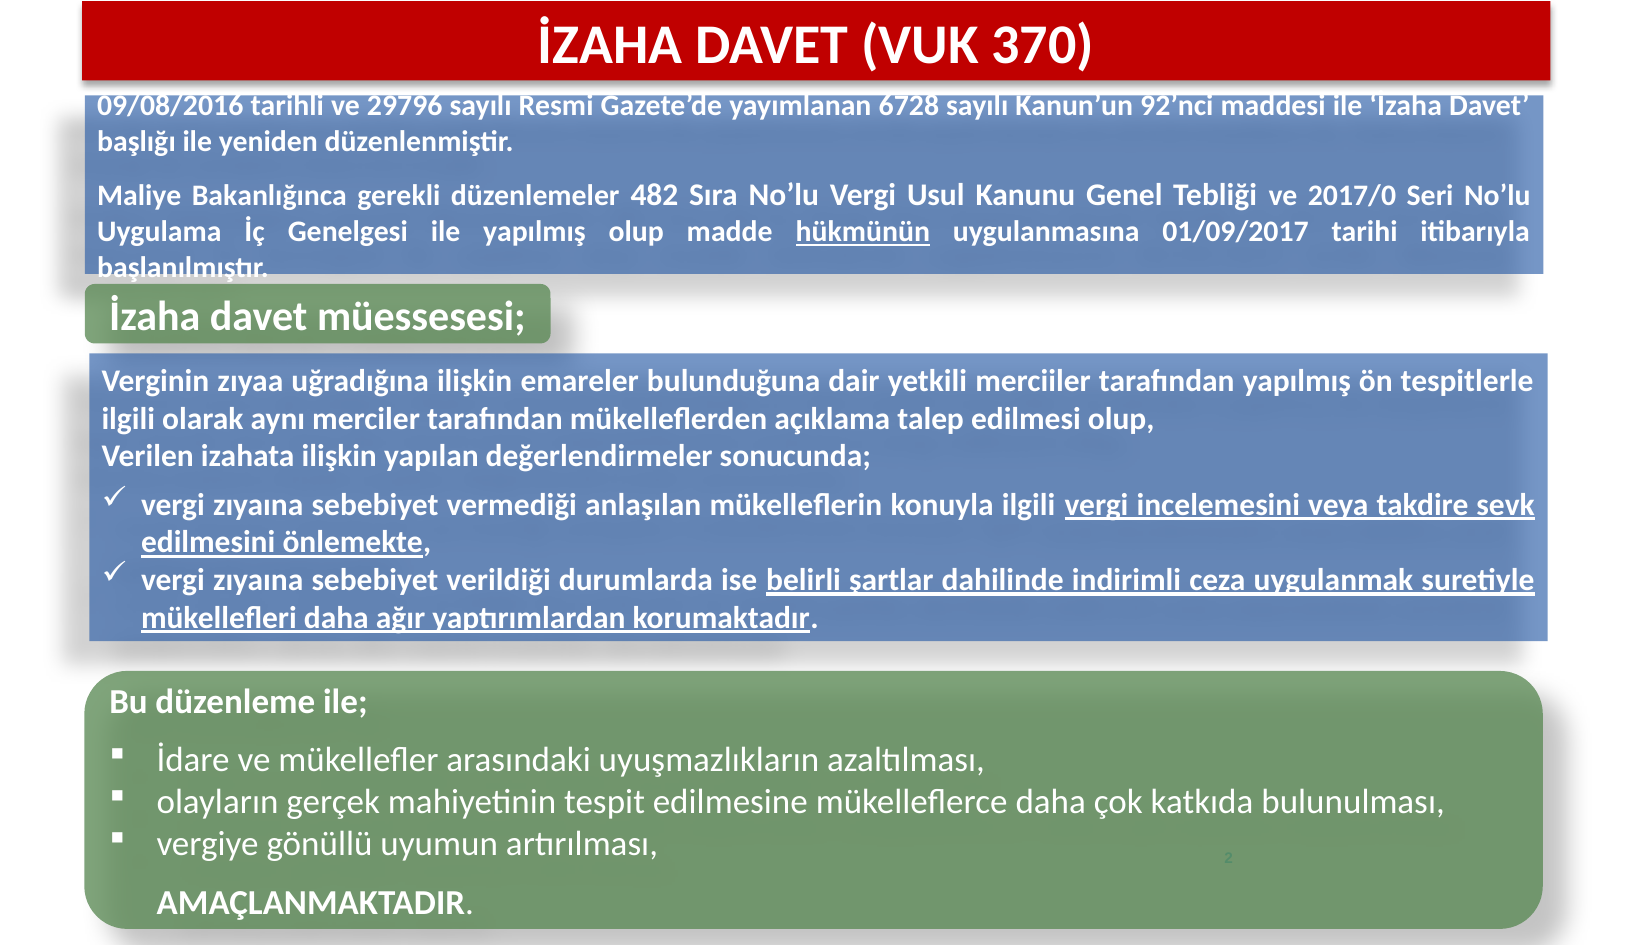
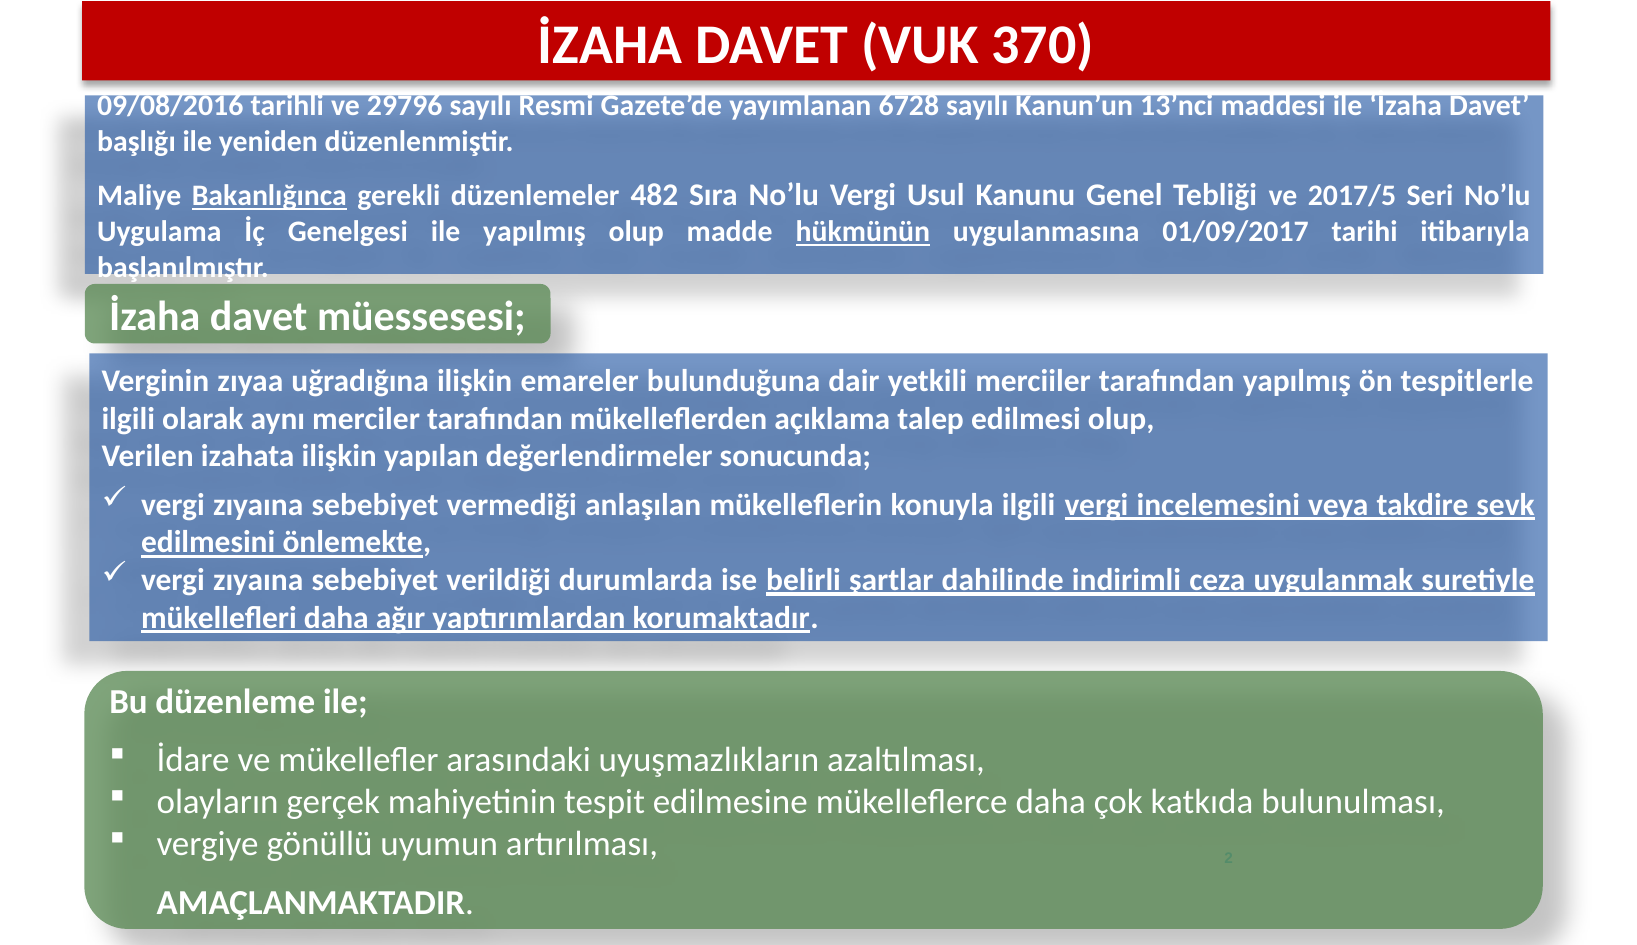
92’nci: 92’nci -> 13’nci (1177, 106)
Bakanlığınca underline: none -> present (269, 196)
2017/0: 2017/0 -> 2017/5 (1352, 196)
